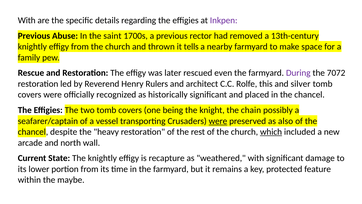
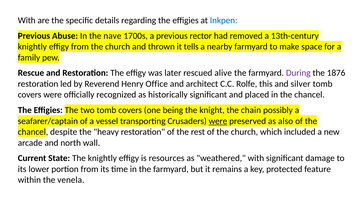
Inkpen colour: purple -> blue (224, 20)
saint: saint -> nave (112, 36)
even: even -> alive (223, 73)
7072: 7072 -> 1876 (336, 73)
Rulers: Rulers -> Office (157, 84)
which underline: present -> none (271, 132)
recapture: recapture -> resources (167, 158)
maybe: maybe -> venela (71, 180)
